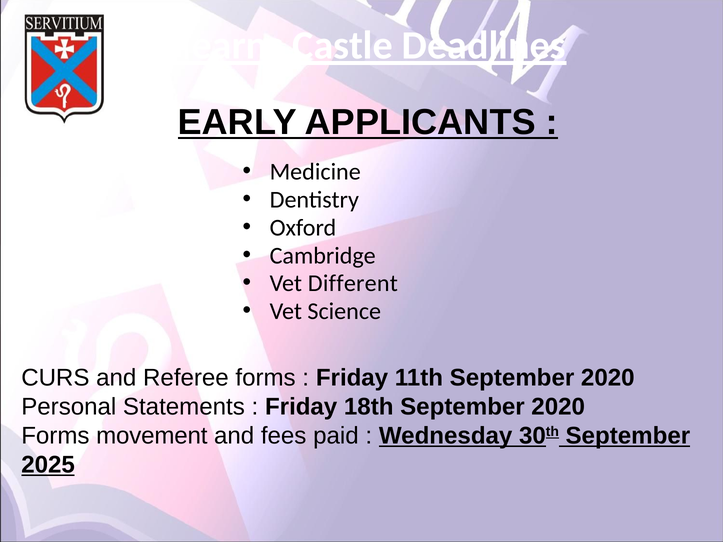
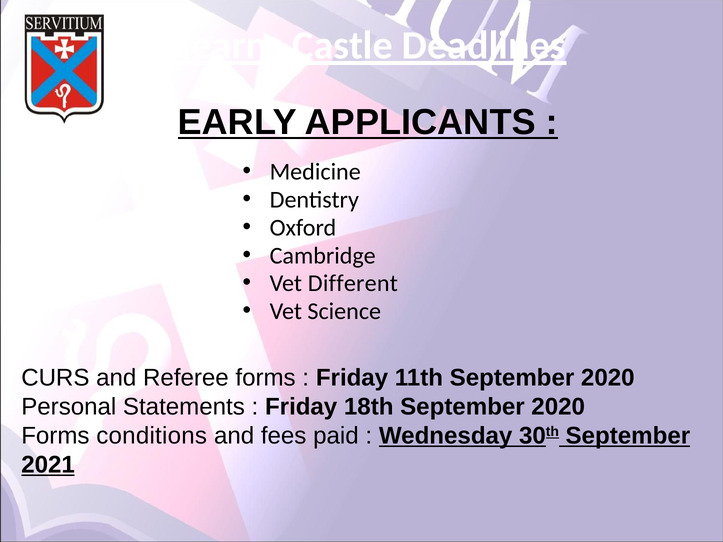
movement: movement -> conditions (152, 436)
2025: 2025 -> 2021 (48, 465)
